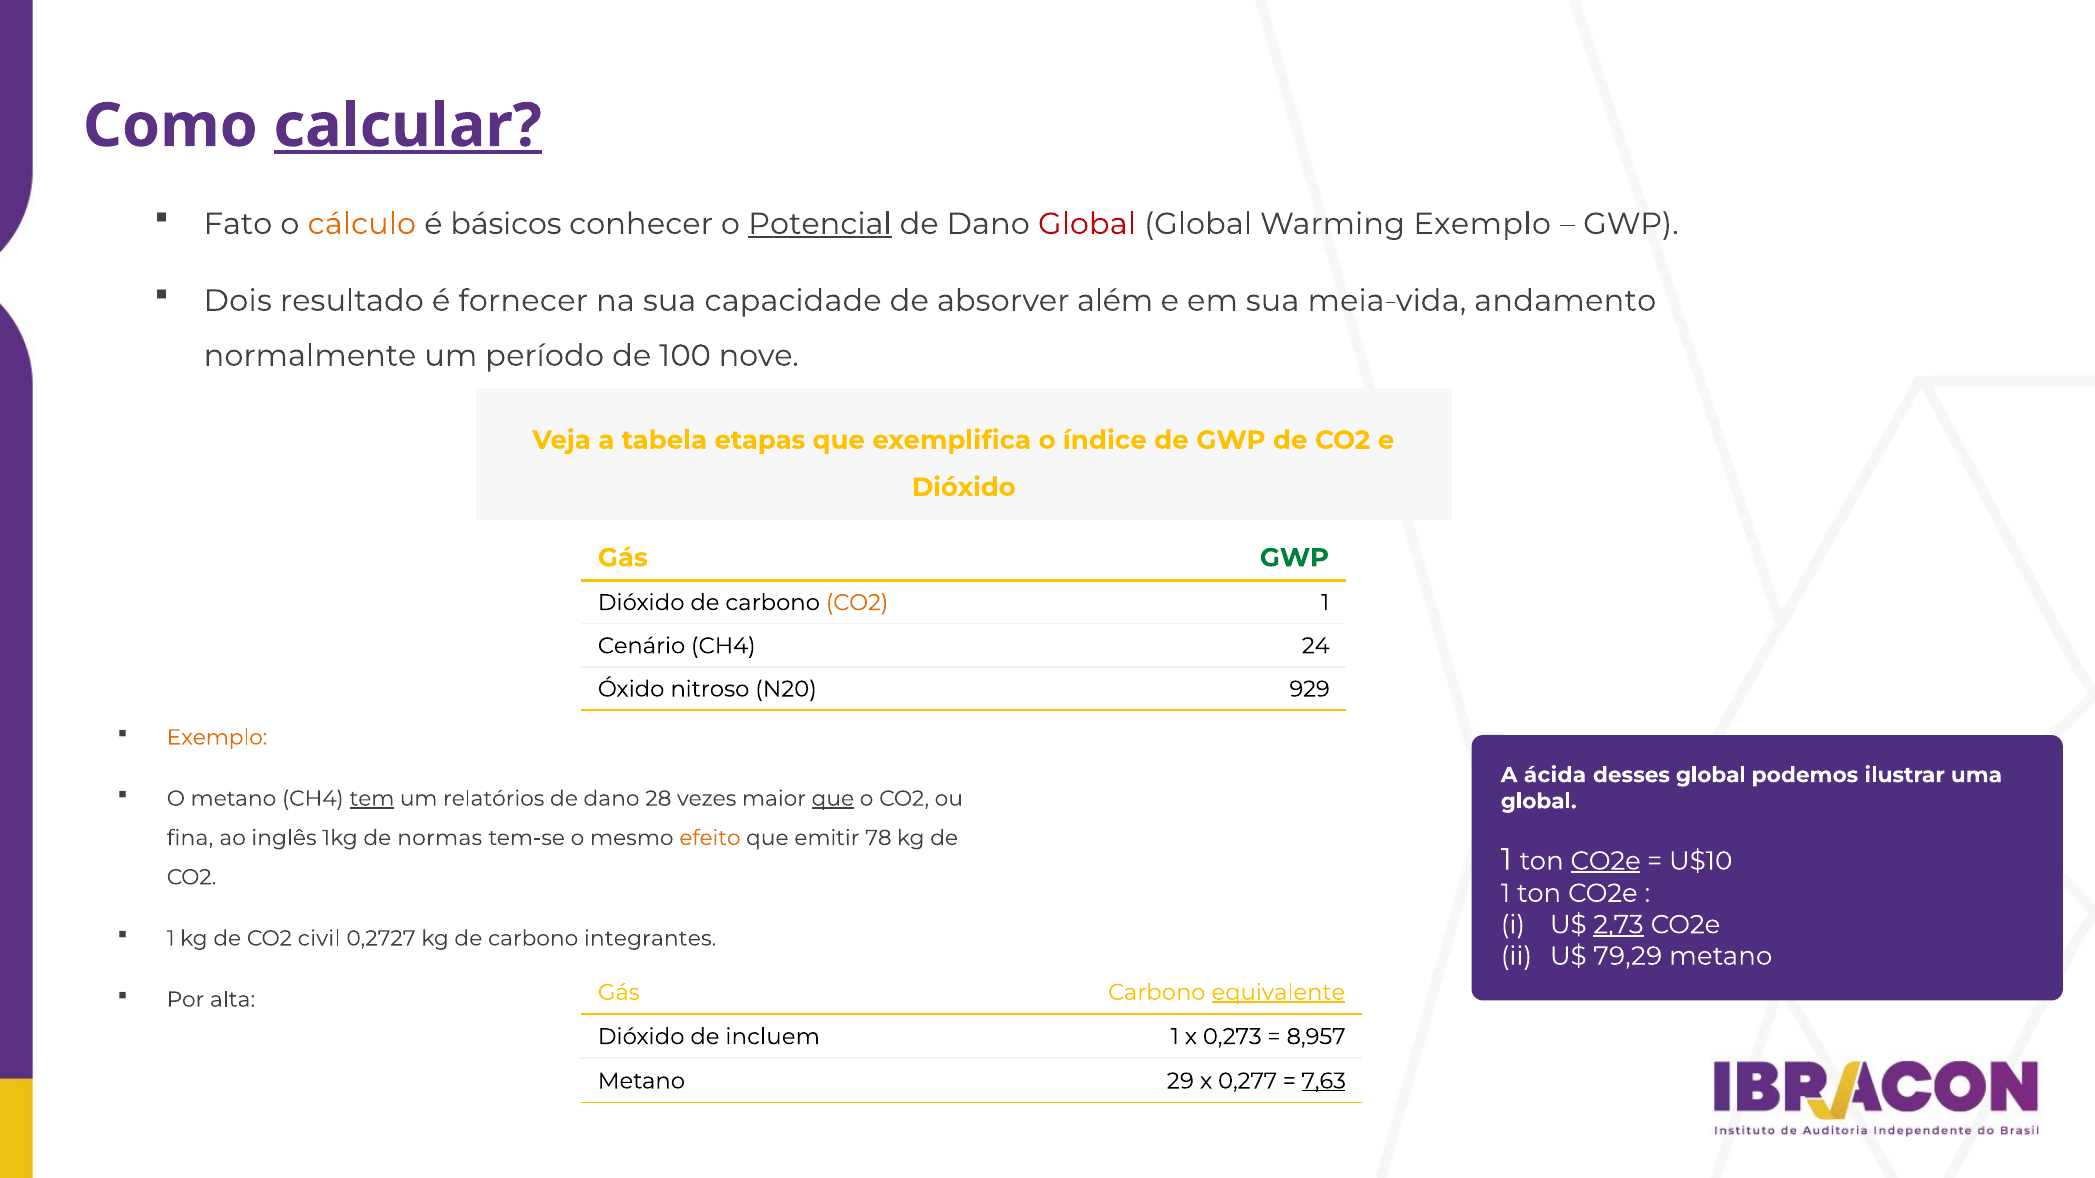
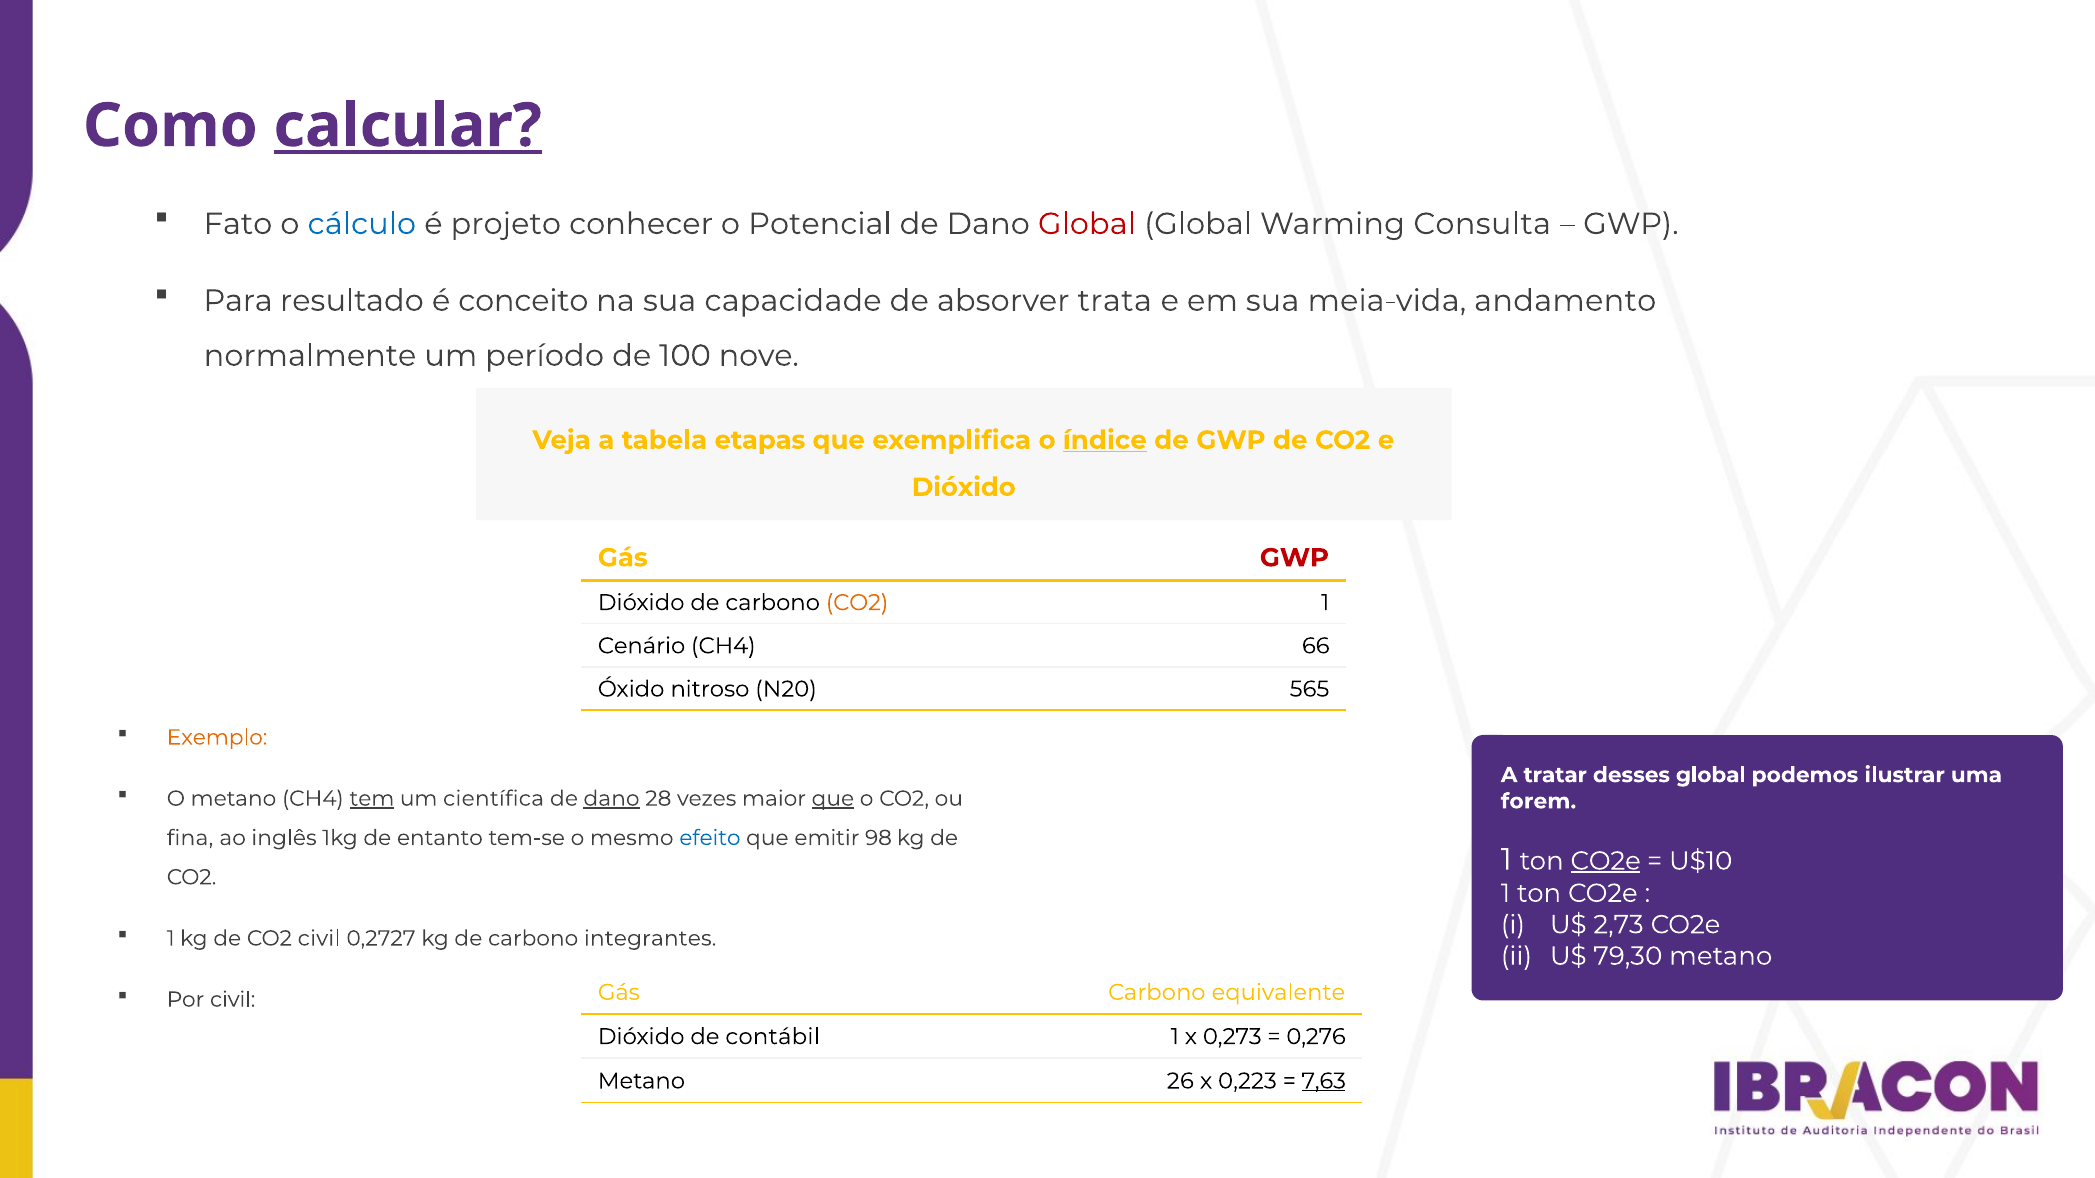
cálculo colour: orange -> blue (362, 224)
básicos: básicos -> projeto (506, 224)
Potencial underline: present -> none (820, 224)
Warming Exemplo: Exemplo -> Consulta (1482, 224)
Dois: Dois -> Para (238, 301)
fornecer: fornecer -> conceito (523, 301)
além: além -> trata (1115, 301)
índice underline: none -> present (1105, 440)
GWP colour: green -> red (1294, 558)
24: 24 -> 66 (1316, 646)
929: 929 -> 565 (1310, 689)
ácida: ácida -> tratar (1555, 775)
relatórios: relatórios -> científica (494, 799)
dano underline: none -> present (611, 799)
global: global -> forem (1538, 802)
normas: normas -> entanto (440, 838)
efeito colour: orange -> blue (710, 838)
78: 78 -> 98 (878, 838)
2,73 underline: present -> none (1619, 925)
79,29: 79,29 -> 79,30 (1628, 956)
equivalente underline: present -> none (1278, 993)
Por alta: alta -> civil (233, 1000)
incluem: incluem -> contábil (773, 1037)
8,957: 8,957 -> 0,276 (1316, 1037)
29: 29 -> 26 (1180, 1081)
0,277: 0,277 -> 0,223 (1247, 1081)
